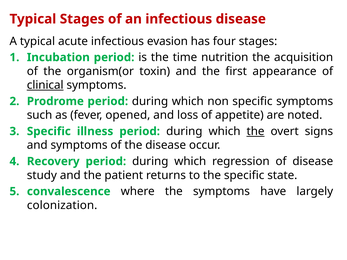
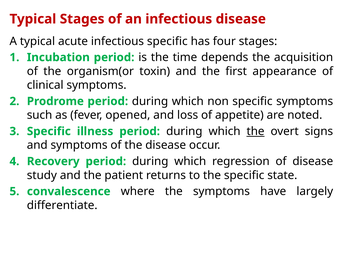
infectious evasion: evasion -> specific (167, 41)
nutrition: nutrition -> depends (225, 57)
clinical underline: present -> none (45, 85)
colonization: colonization -> differentiate (62, 205)
